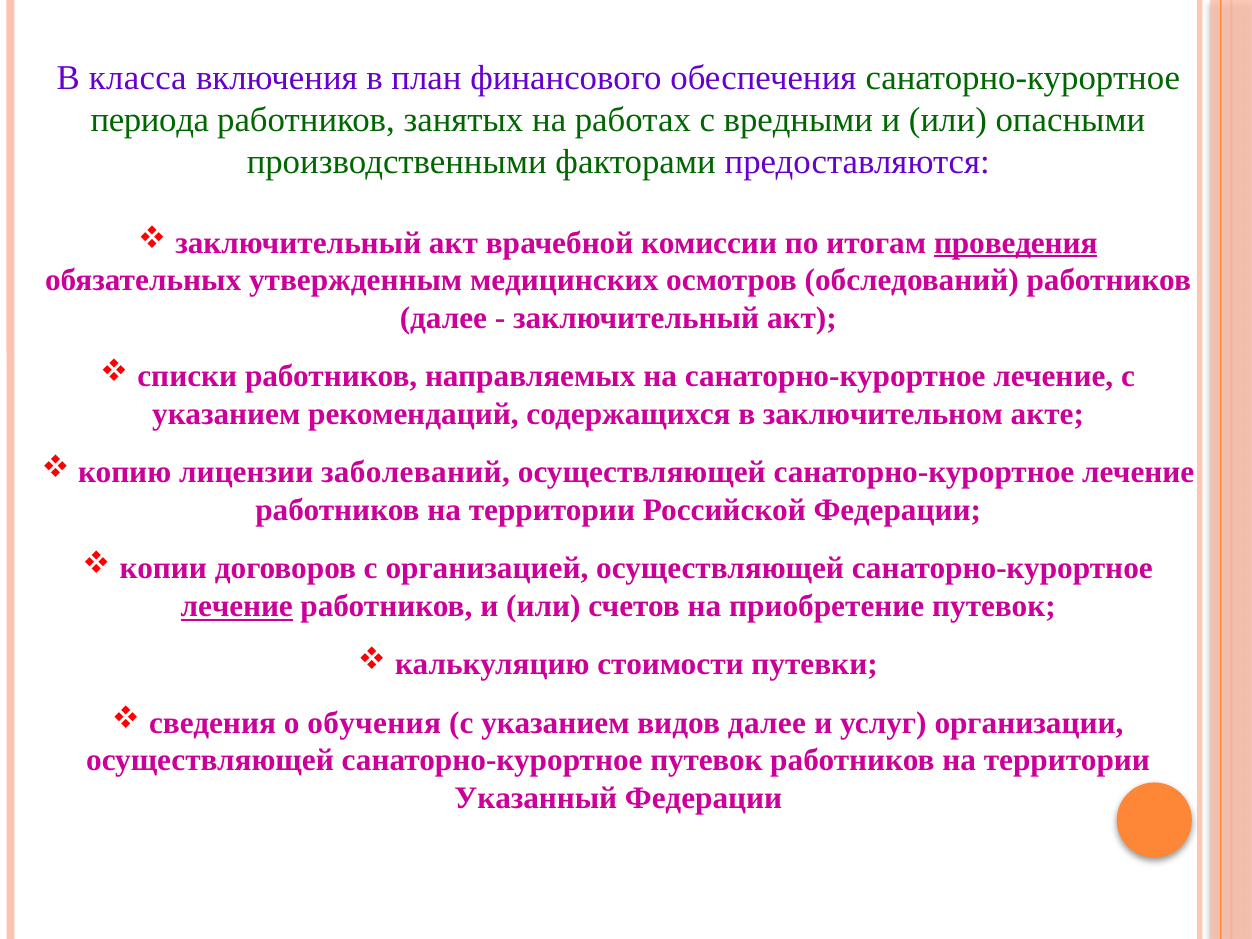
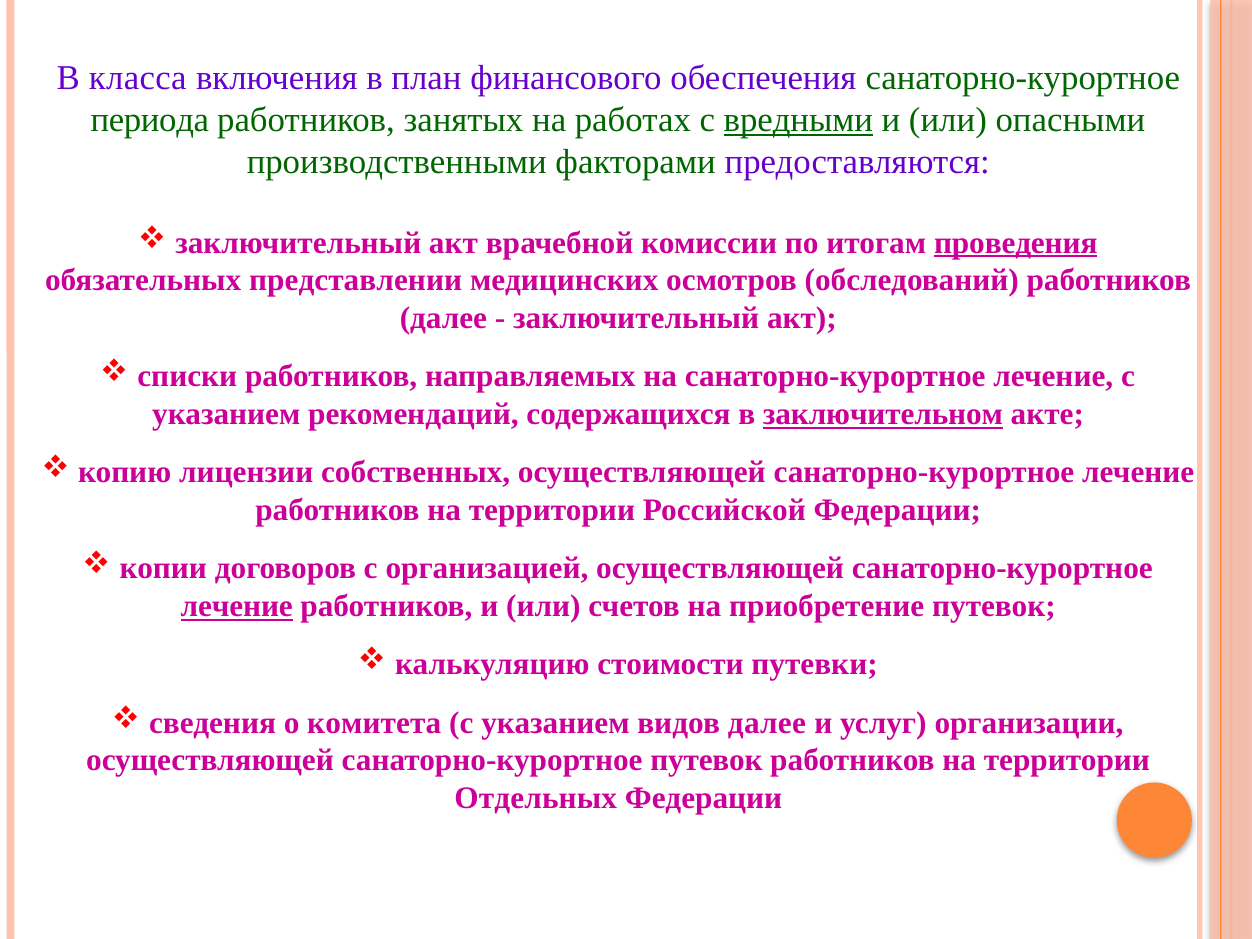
вредными underline: none -> present (798, 120)
утвержденным: утвержденным -> представлении (356, 281)
заключительном underline: none -> present (883, 414)
заболеваний: заболеваний -> собственных (416, 473)
обучения: обучения -> комитета (374, 723)
Указанный: Указанный -> Отдельных (536, 798)
